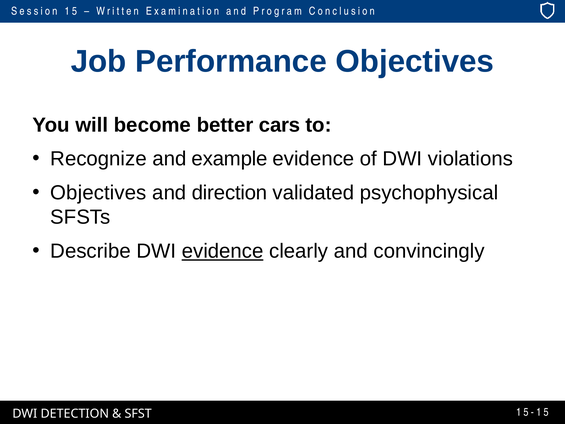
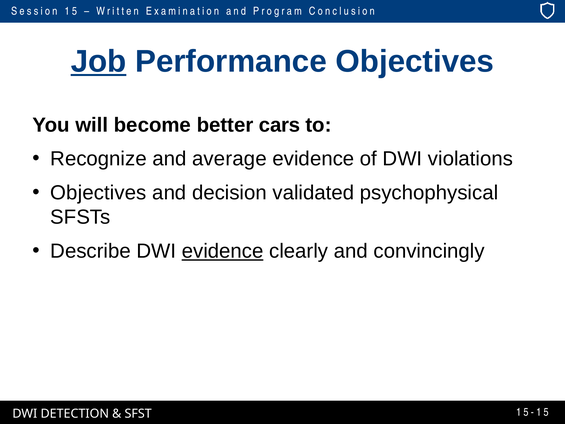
Job underline: none -> present (99, 62)
example: example -> average (229, 159)
direction: direction -> decision (229, 193)
